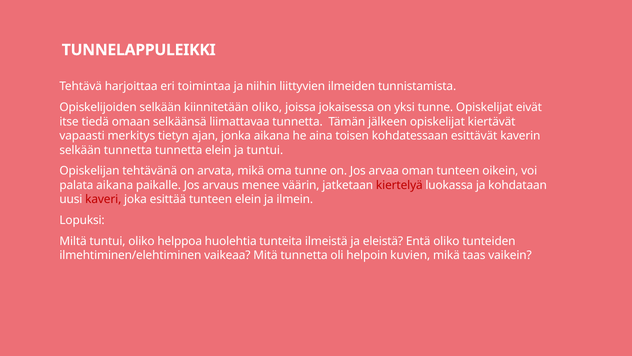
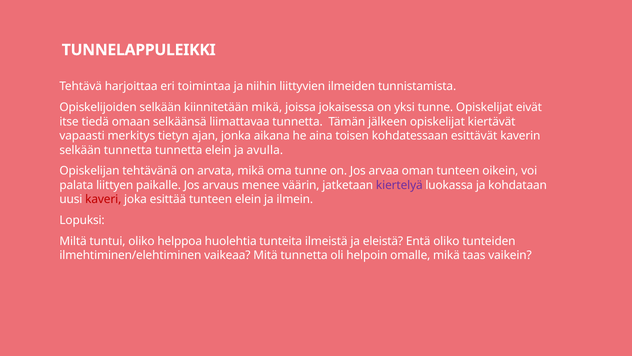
kiinnitetään oliko: oliko -> mikä (267, 107)
ja tuntui: tuntui -> avulla (265, 150)
palata aikana: aikana -> liittyen (115, 185)
kiertelyä colour: red -> purple (399, 185)
kuvien: kuvien -> omalle (410, 255)
